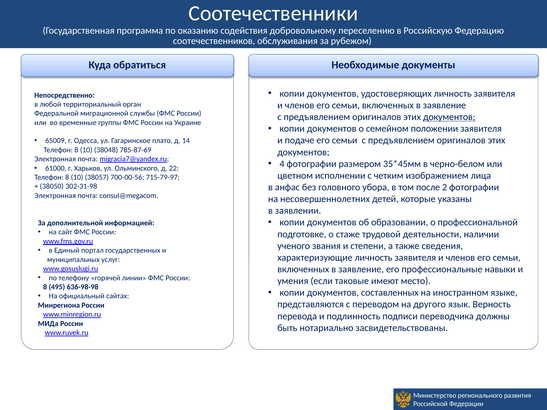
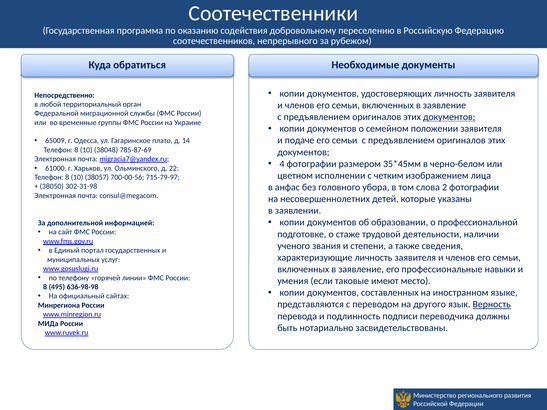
обслуживания: обслуживания -> непрерывного (287, 41)
после: после -> слова (428, 187)
Верность underline: none -> present (492, 305)
